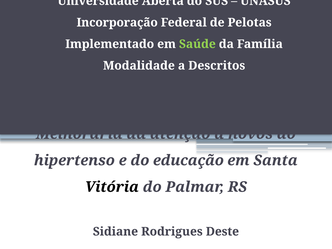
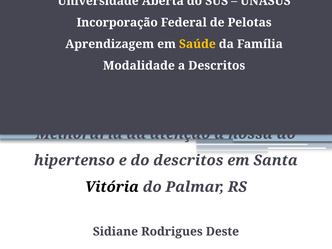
Implementado: Implementado -> Aprendizagem (110, 44)
Saúde colour: light green -> yellow (197, 44)
novos: novos -> nossa (250, 134)
do educação: educação -> descritos (188, 160)
